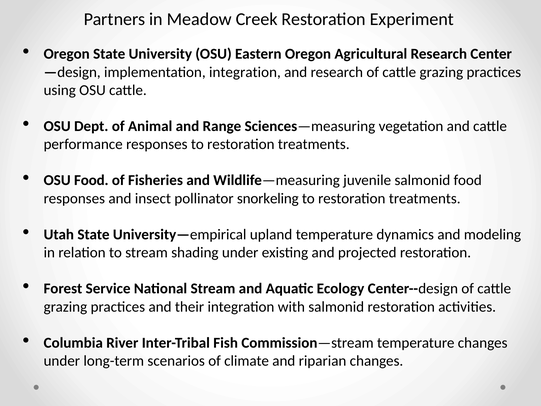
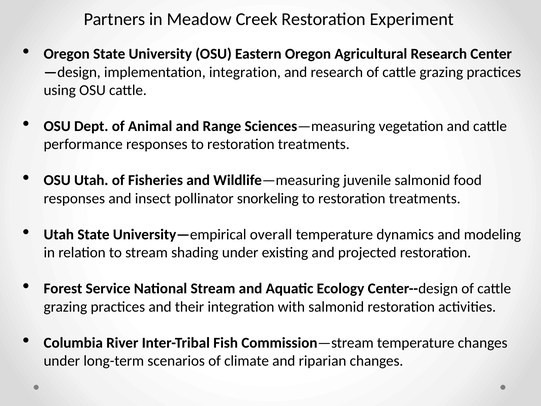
OSU Food: Food -> Utah (91, 180)
upland: upland -> overall (271, 234)
